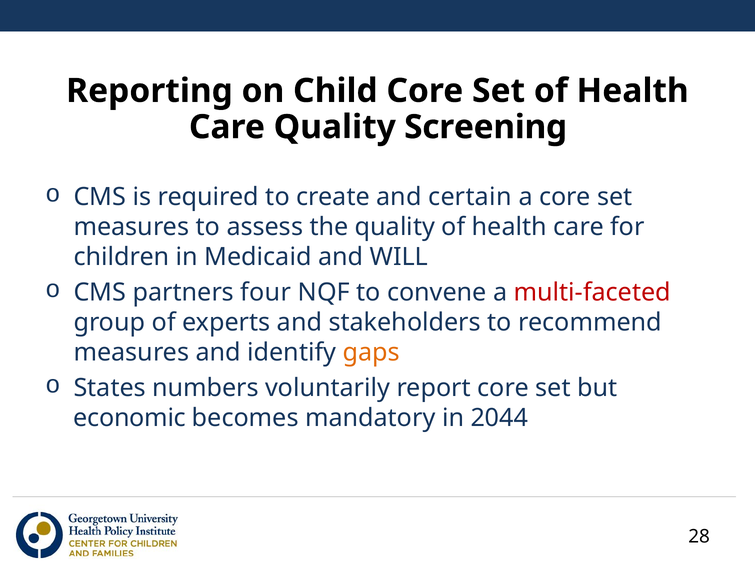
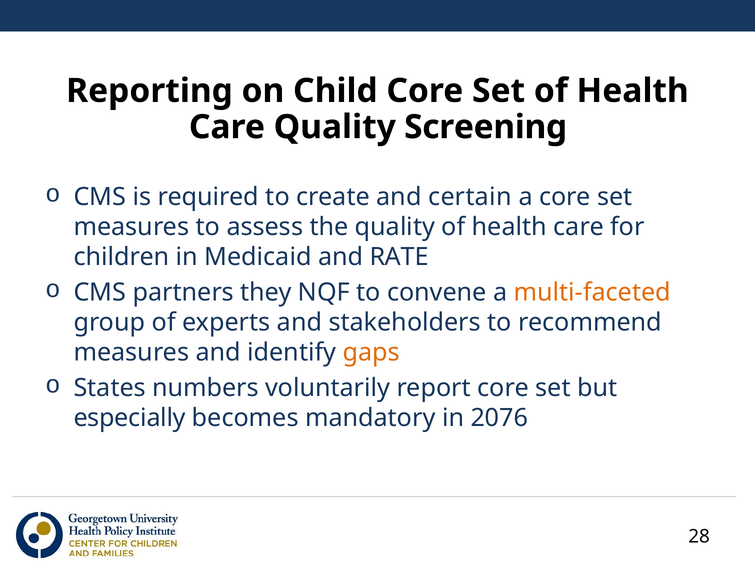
WILL: WILL -> RATE (399, 257)
four: four -> they (266, 292)
multi-faceted colour: red -> orange (592, 292)
economic: economic -> especially (130, 418)
2044: 2044 -> 2076 (499, 418)
